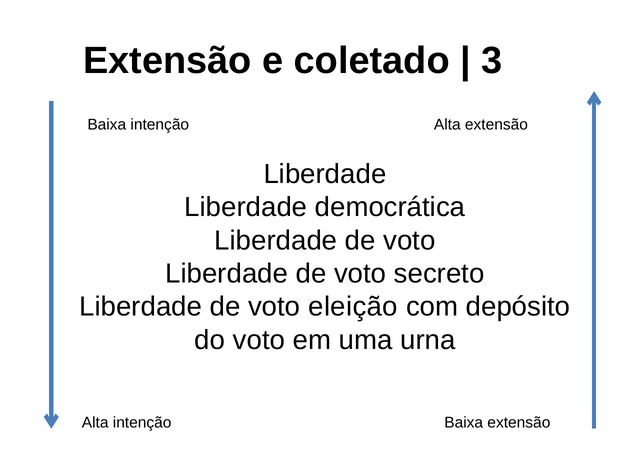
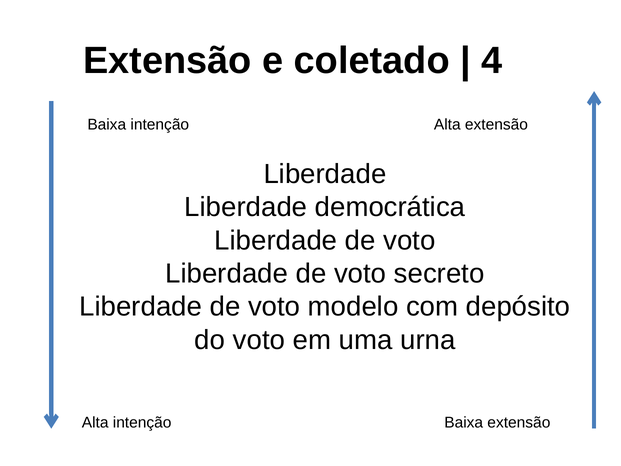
3: 3 -> 4 (492, 61)
eleição: eleição -> modelo (353, 307)
